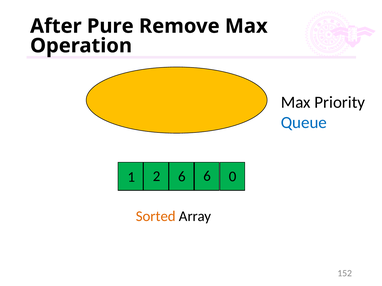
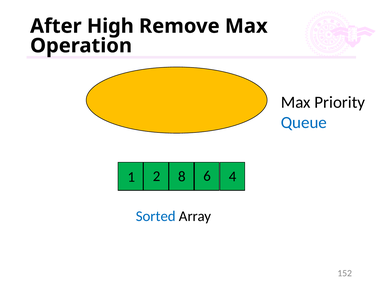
Pure: Pure -> High (110, 26)
0: 0 -> 4 (233, 177)
2 6: 6 -> 8 (182, 177)
Sorted colour: orange -> blue (156, 217)
